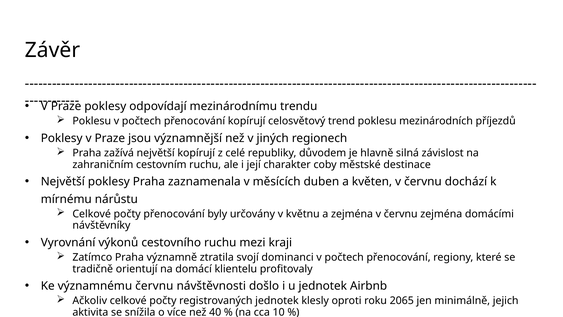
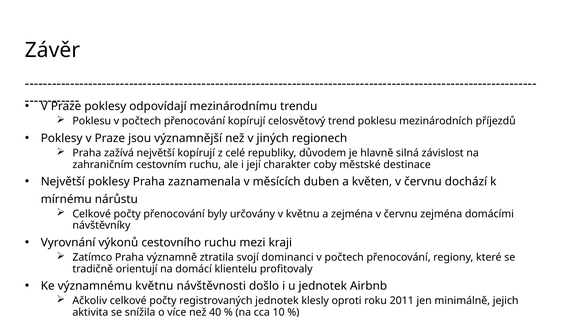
významnému červnu: červnu -> květnu (154, 286)
2065: 2065 -> 2011 (402, 301)
